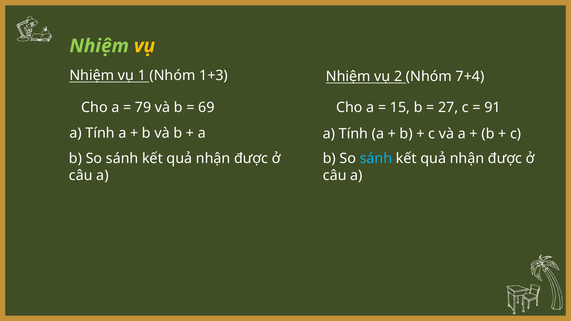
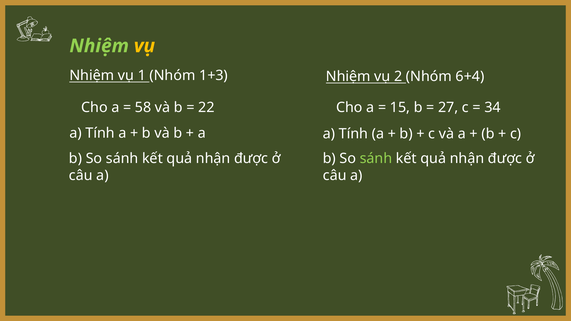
7+4: 7+4 -> 6+4 (470, 77)
79: 79 -> 58 (143, 107)
69: 69 -> 22 (206, 107)
91: 91 -> 34 (493, 107)
sánh colour: light blue -> light green (376, 159)
